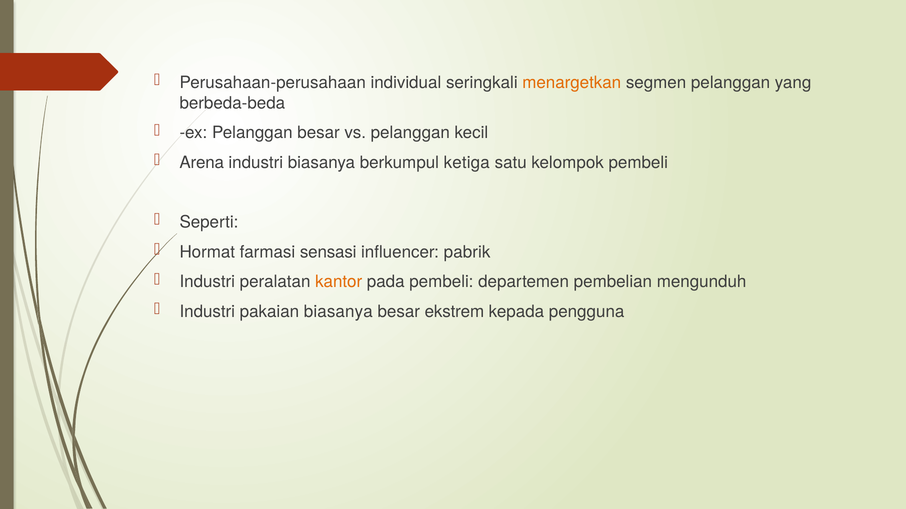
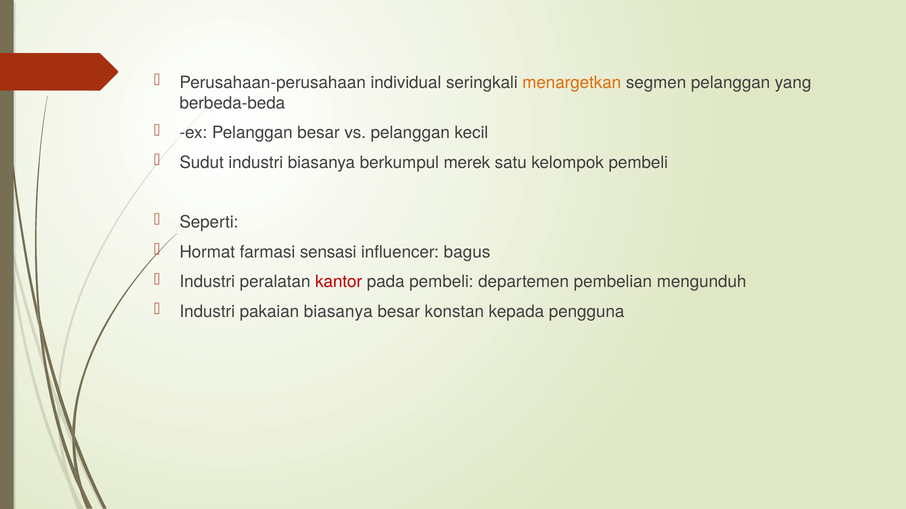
Arena: Arena -> Sudut (202, 163)
ketiga: ketiga -> merek (467, 163)
pabrik: pabrik -> bagus (467, 252)
kantor colour: orange -> red (339, 282)
ekstrem: ekstrem -> konstan (454, 312)
